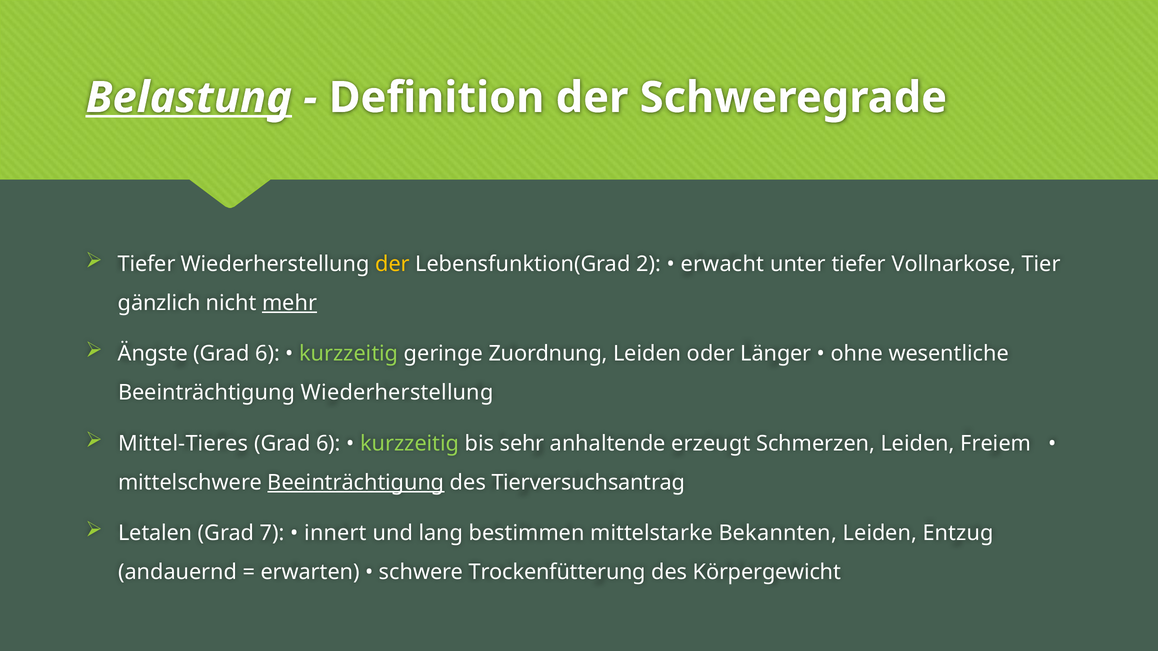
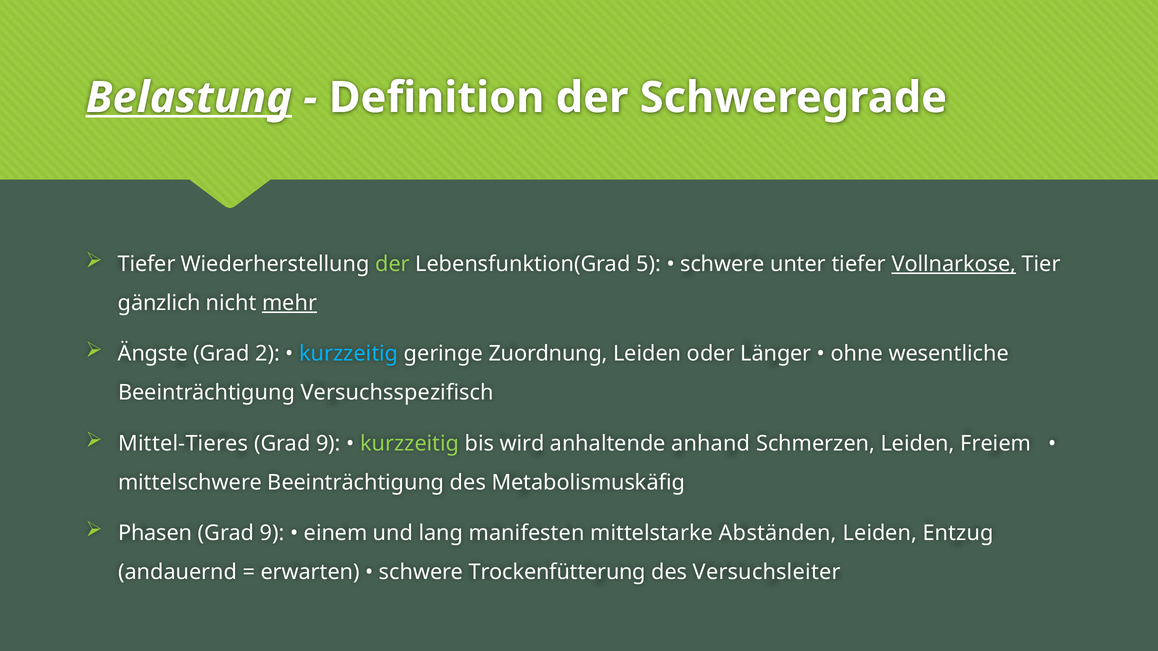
der colour: yellow -> light green (392, 264)
2: 2 -> 5 (649, 264)
erwacht: erwacht -> schwere (722, 264)
Vollnarkose underline: none -> present (954, 264)
6: 6 -> 2 (267, 354)
kurzzeitig colour: light green -> light blue (349, 354)
Beeinträchtigung Wiederherstellung: Wiederherstellung -> Versuchsspezifisch (397, 393)
6: 6 -> 9 (328, 444)
sehr: sehr -> wird (522, 444)
erzeugt: erzeugt -> anhand (711, 444)
Beeinträchtigung underline: present -> none (356, 483)
Tierversuchsantrag: Tierversuchsantrag -> Metabolismuskäfig (588, 483)
Letalen: Letalen -> Phasen (155, 533)
7: 7 -> 9 (272, 533)
innert: innert -> einem (336, 533)
bestimmen: bestimmen -> manifesten (527, 533)
Bekannten: Bekannten -> Abständen (778, 533)
Körpergewicht: Körpergewicht -> Versuchsleiter (767, 573)
